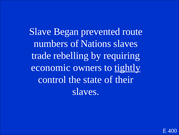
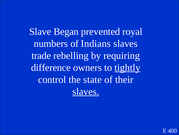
route: route -> royal (132, 31)
Nations: Nations -> Indians (96, 43)
economic: economic -> difference (51, 67)
slaves underline: none -> present (86, 91)
